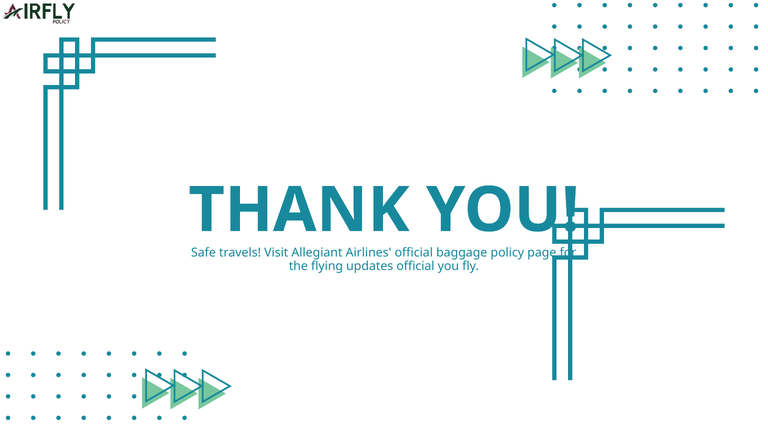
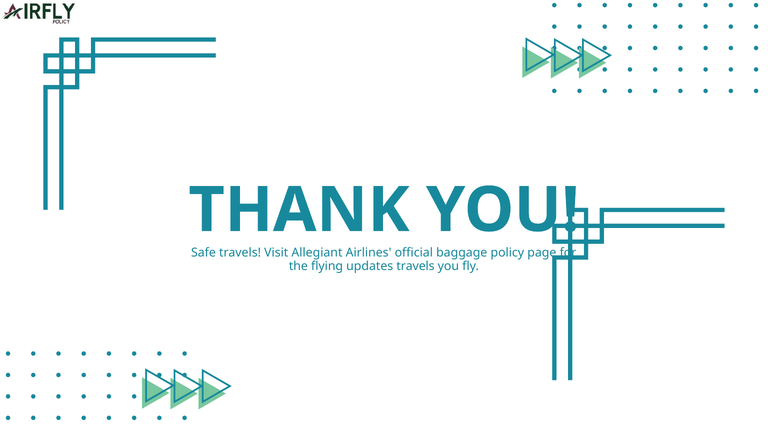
updates official: official -> travels (416, 266)
